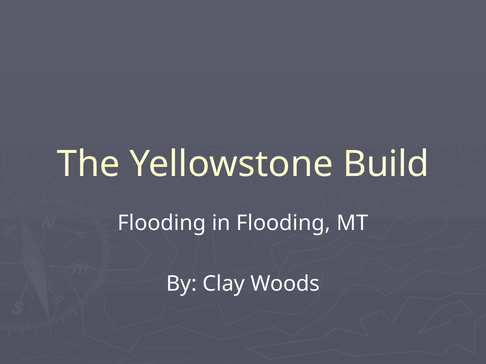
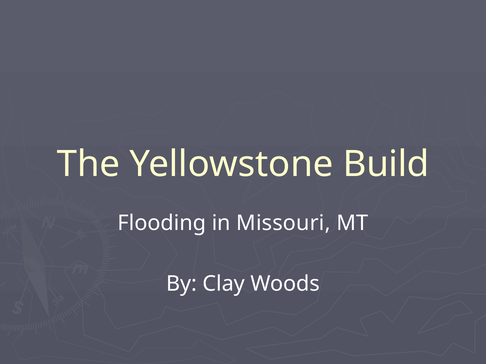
in Flooding: Flooding -> Missouri (283, 223)
